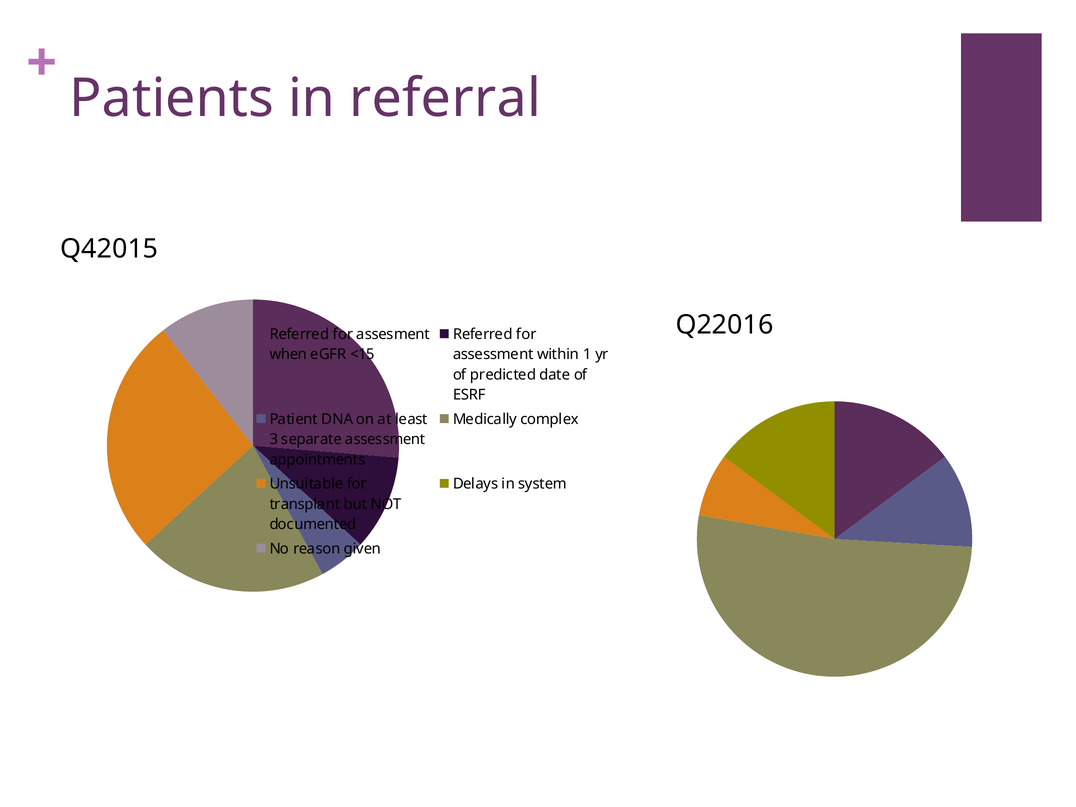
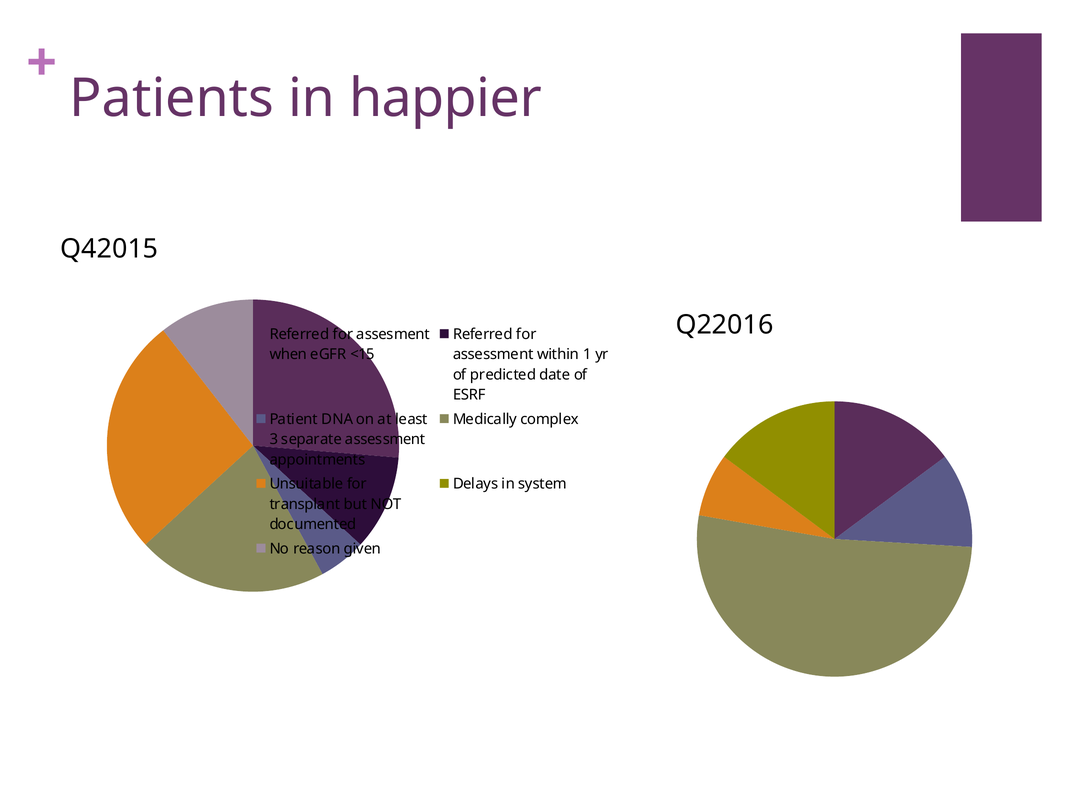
referral: referral -> happier (445, 98)
